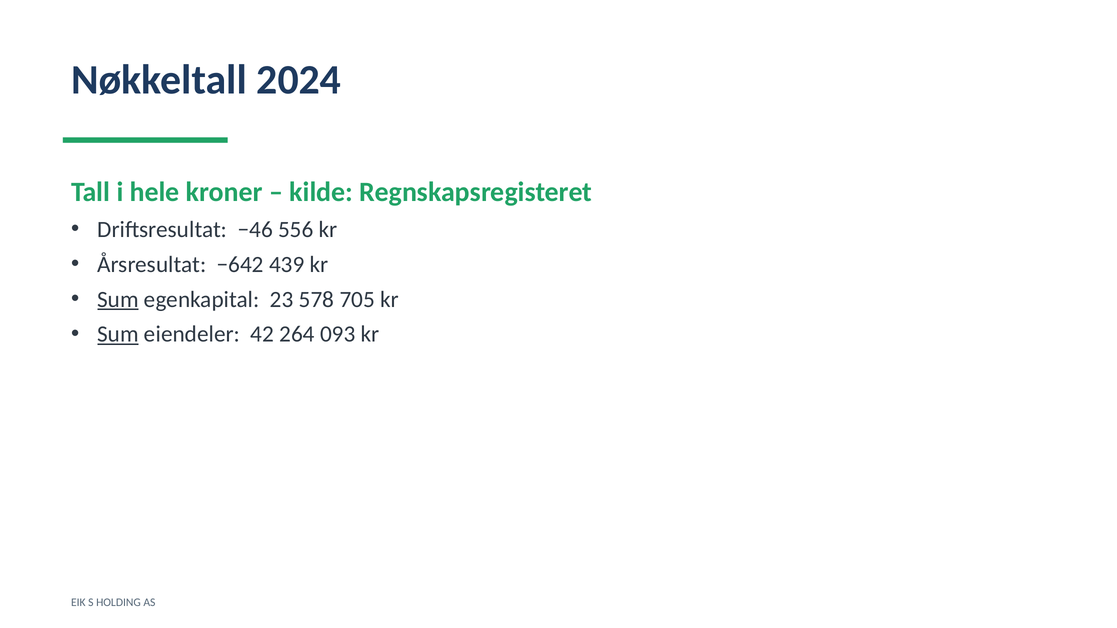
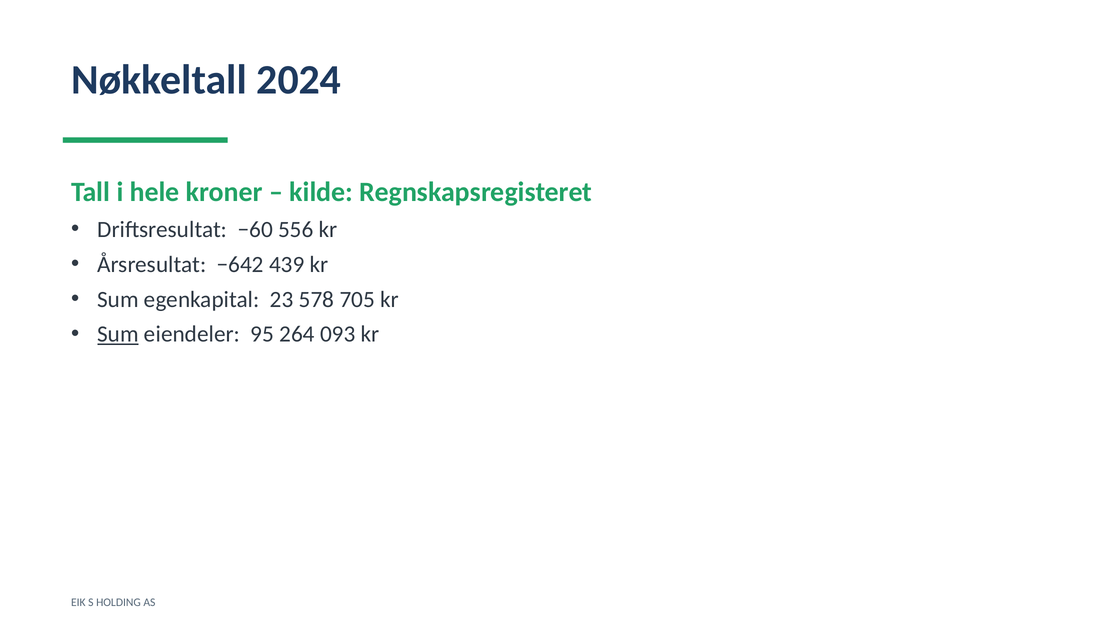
−46: −46 -> −60 (255, 230)
Sum underline: present -> none (118, 300)
42: 42 -> 95 (262, 334)
